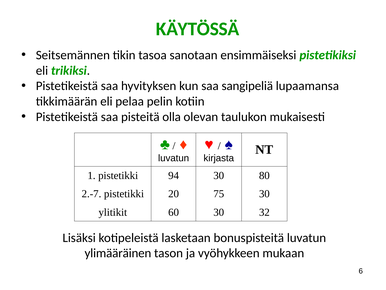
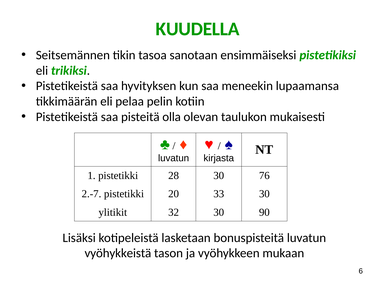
KÄYTÖSSÄ: KÄYTÖSSÄ -> KUUDELLA (198, 29)
sangipeliä: sangipeliä -> meneekin (247, 86)
94: 94 -> 28 (174, 175)
80: 80 -> 76 (264, 175)
75: 75 -> 33 (219, 194)
60: 60 -> 32 (174, 212)
32: 32 -> 90 (264, 212)
ylimääräinen: ylimääräinen -> vyöhykkeistä (118, 253)
